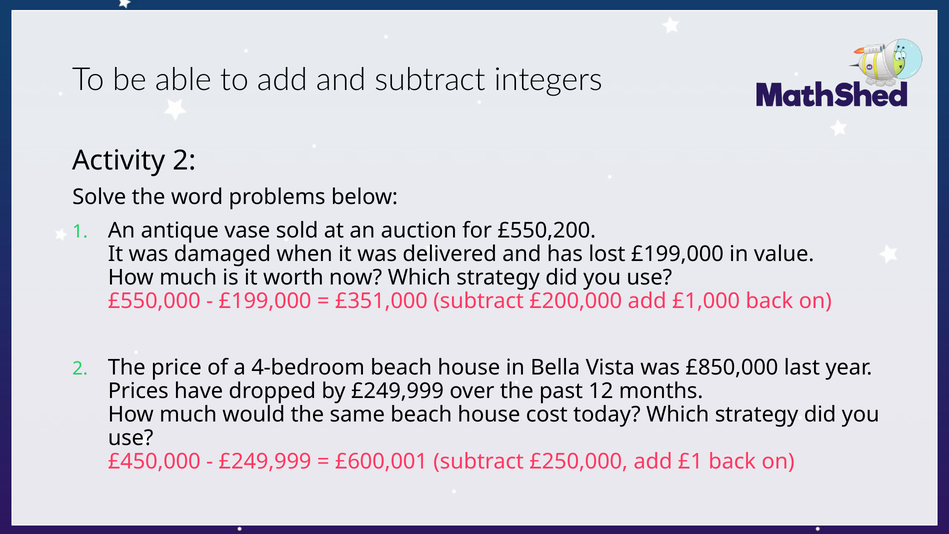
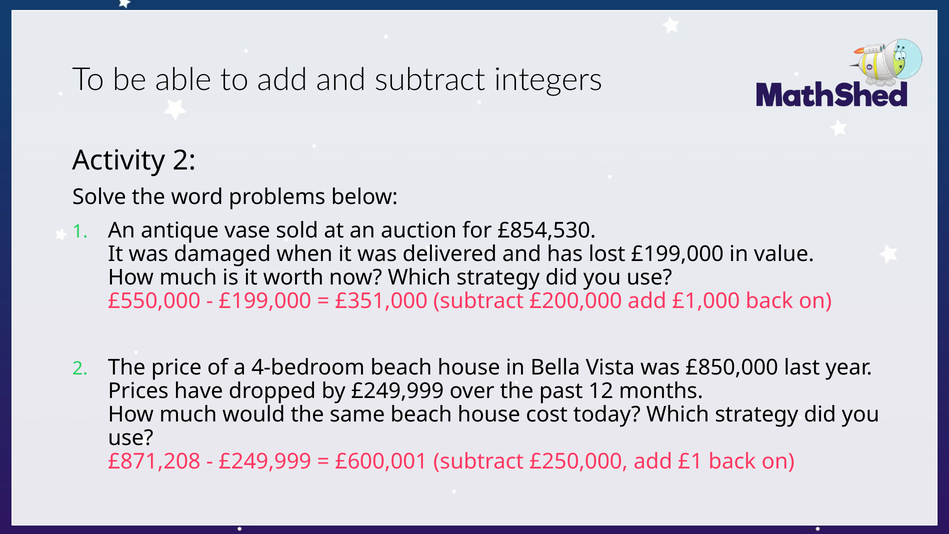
£550,200: £550,200 -> £854,530 (547, 230)
£450,000: £450,000 -> £871,208 (154, 462)
